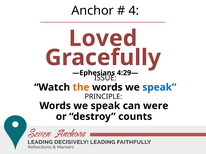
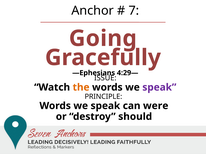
4: 4 -> 7 (134, 11)
Loved: Loved -> Going (103, 39)
speak colour: blue -> purple (159, 88)
counts: counts -> should (135, 117)
